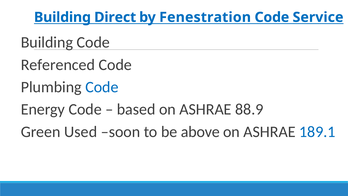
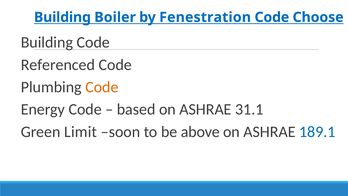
Direct: Direct -> Boiler (115, 17)
Service: Service -> Choose (318, 17)
Code colour: blue -> orange (102, 87)
88.9: 88.9 -> 31.1 (249, 109)
Used: Used -> Limit (81, 132)
